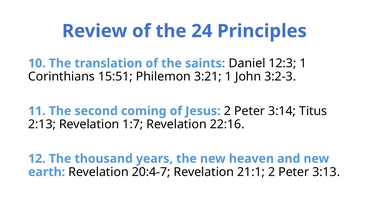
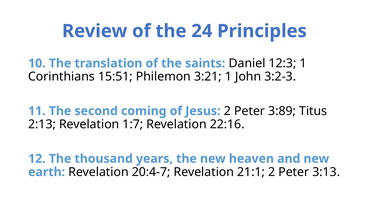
3:14: 3:14 -> 3:89 (282, 111)
